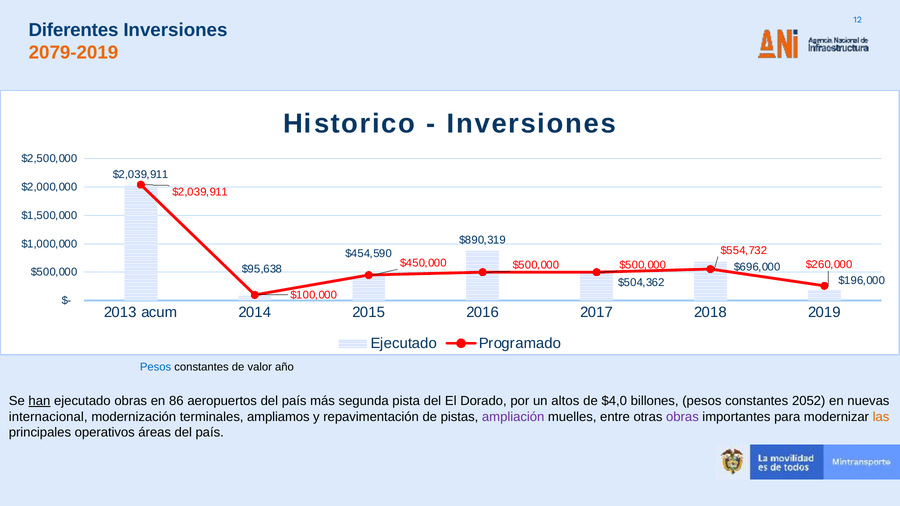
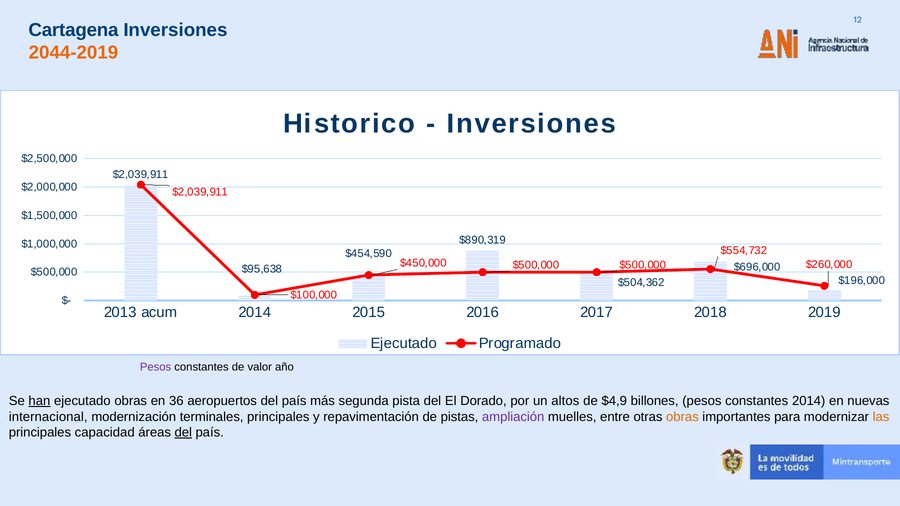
Diferentes: Diferentes -> Cartagena (73, 30)
2079-2019: 2079-2019 -> 2044-2019 (73, 52)
Pesos colour: blue -> purple (156, 367)
86: 86 -> 36 (176, 401)
$4,0: $4,0 -> $4,9 (614, 401)
constantes 2052: 2052 -> 2014 (809, 401)
terminales ampliamos: ampliamos -> principales (278, 417)
obras colour: purple -> orange (682, 417)
operativos: operativos -> capacidad (105, 433)
del underline: none -> present (183, 433)
